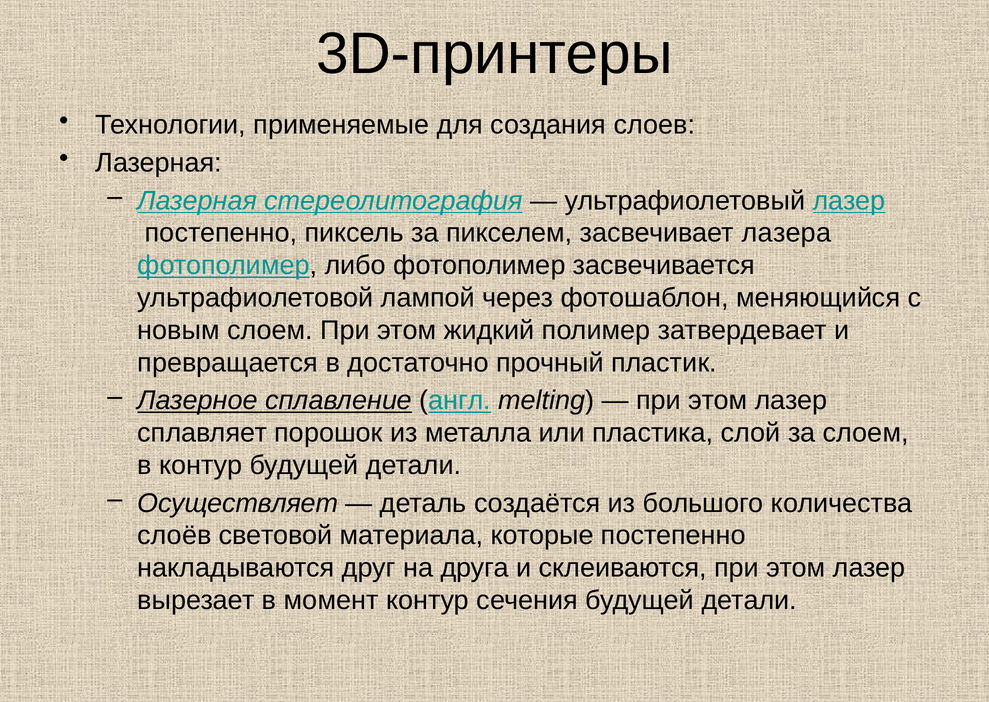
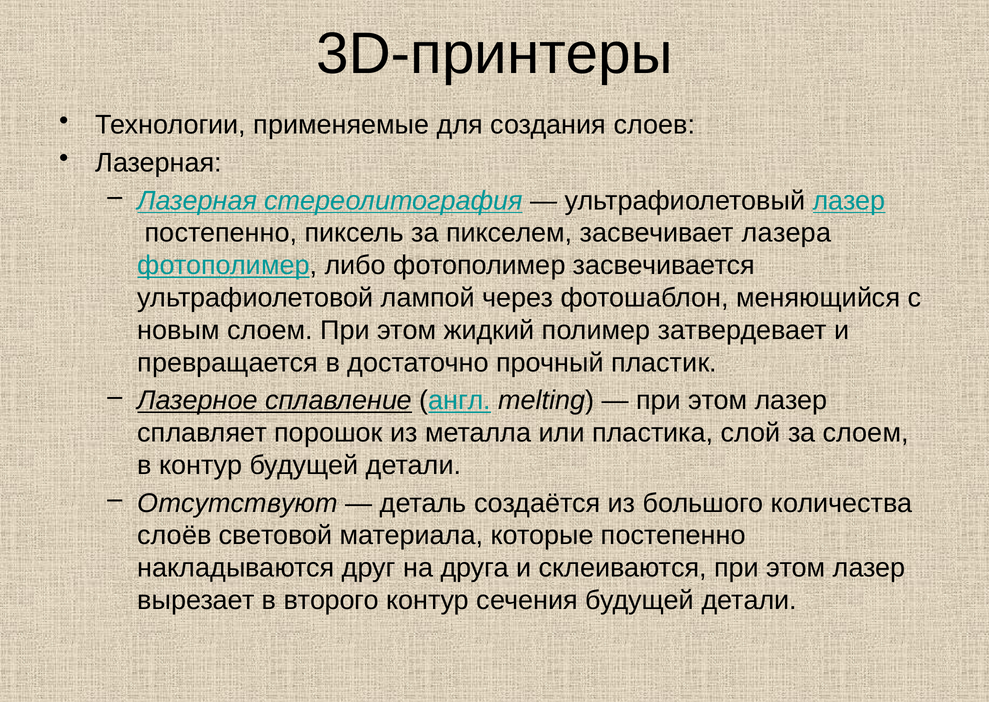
Осуществляет: Осуществляет -> Отсутствуют (238, 503)
момент: момент -> второго (331, 600)
